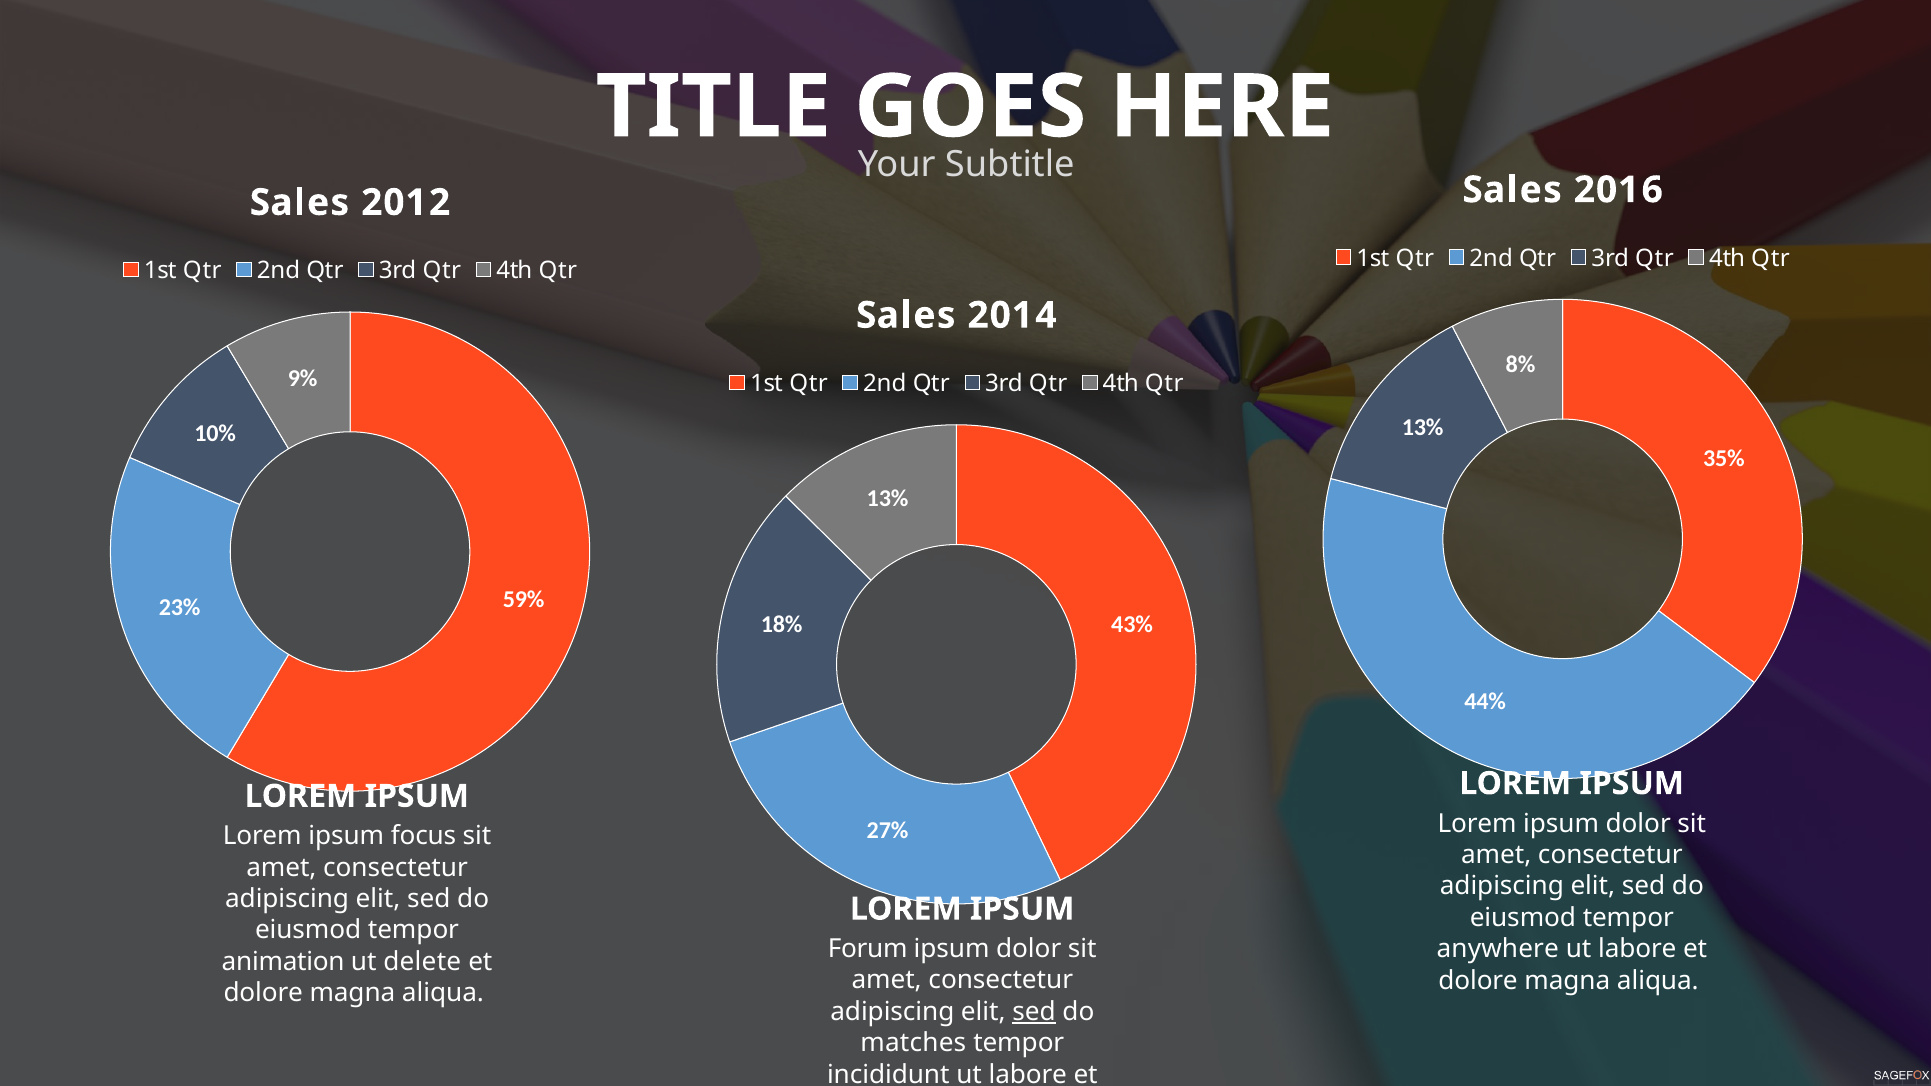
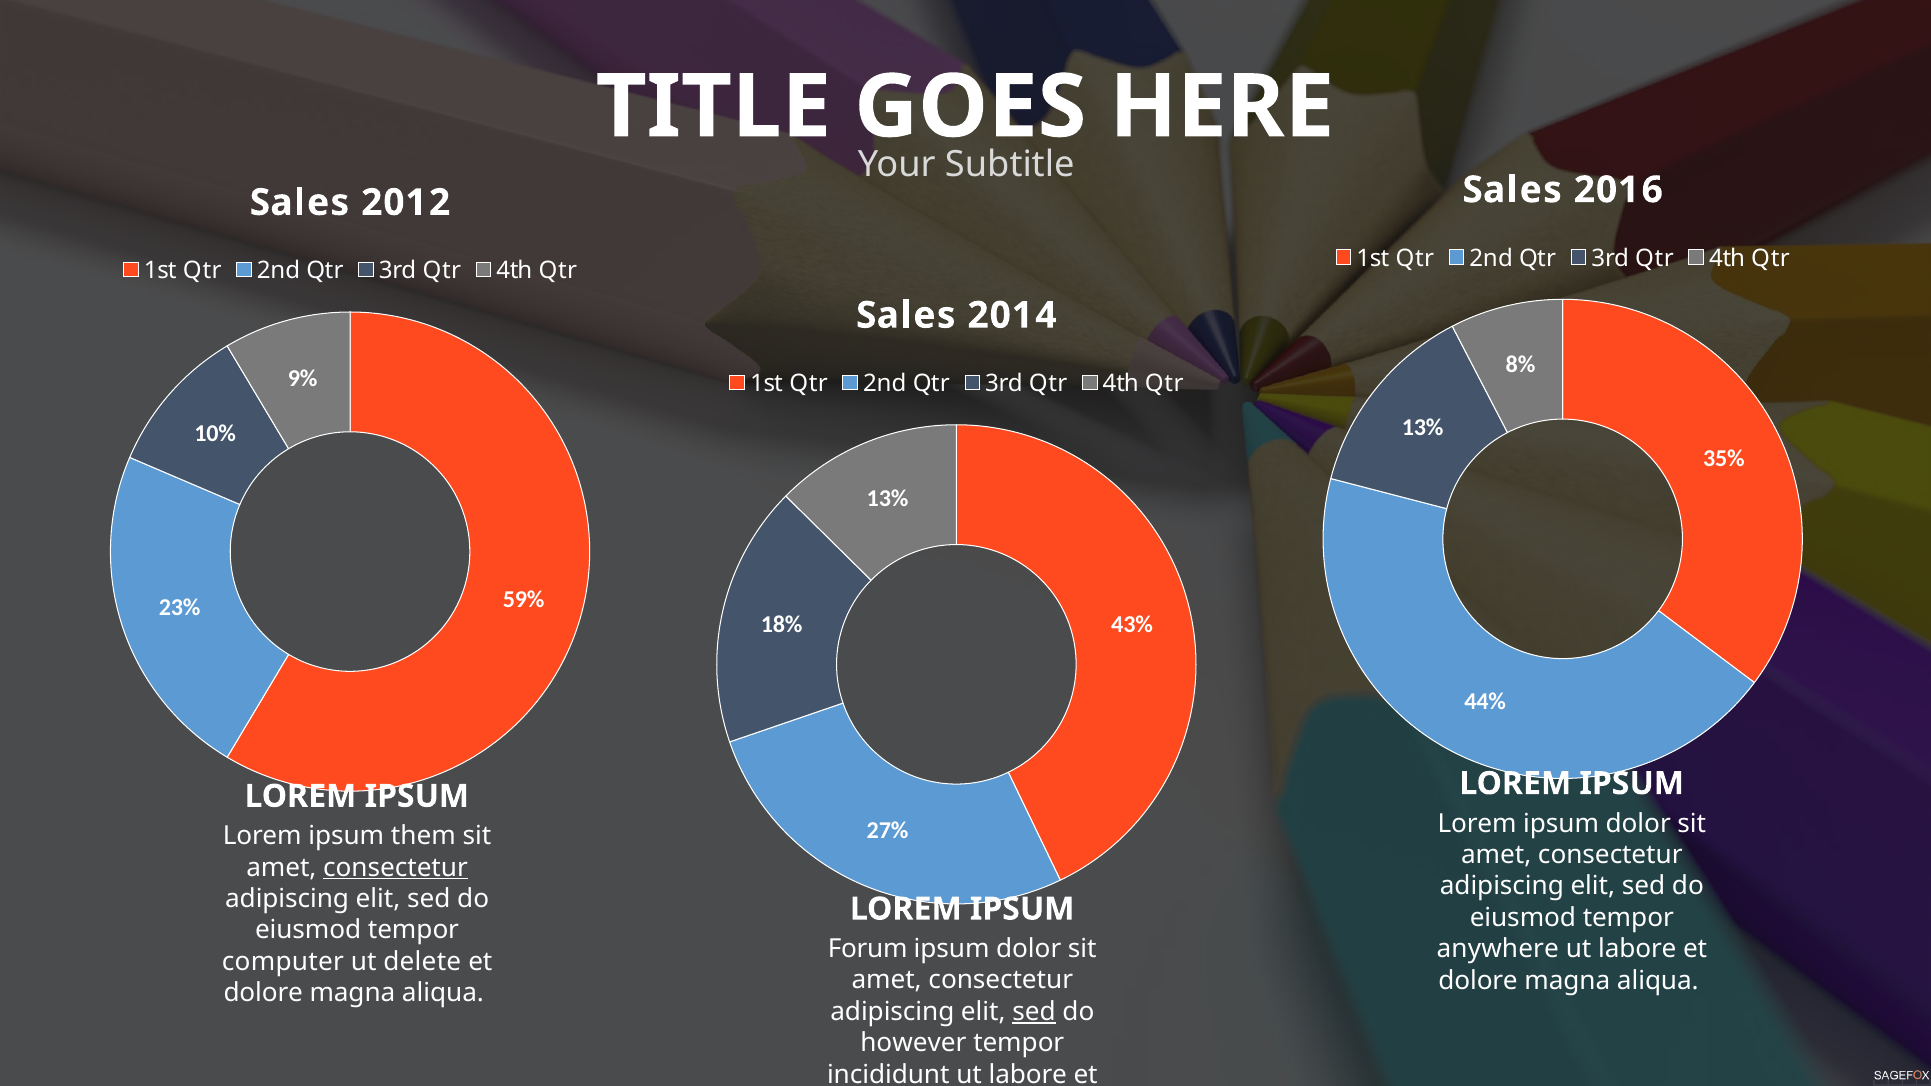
focus: focus -> them (423, 836)
consectetur underline: none -> present (396, 868)
animation: animation -> computer (283, 962)
matches: matches -> however (913, 1043)
